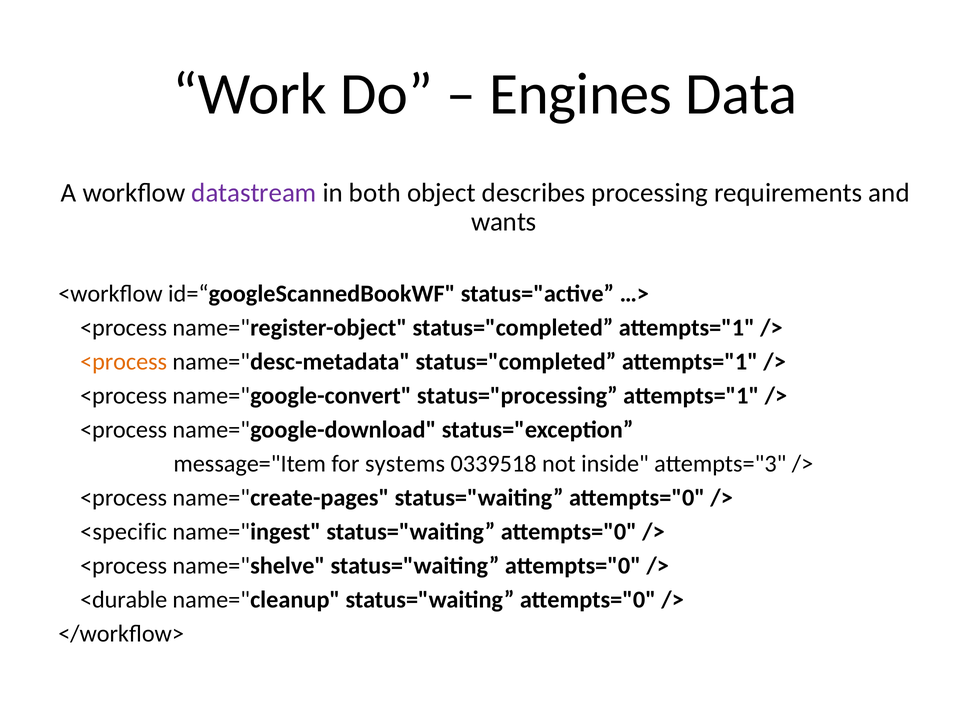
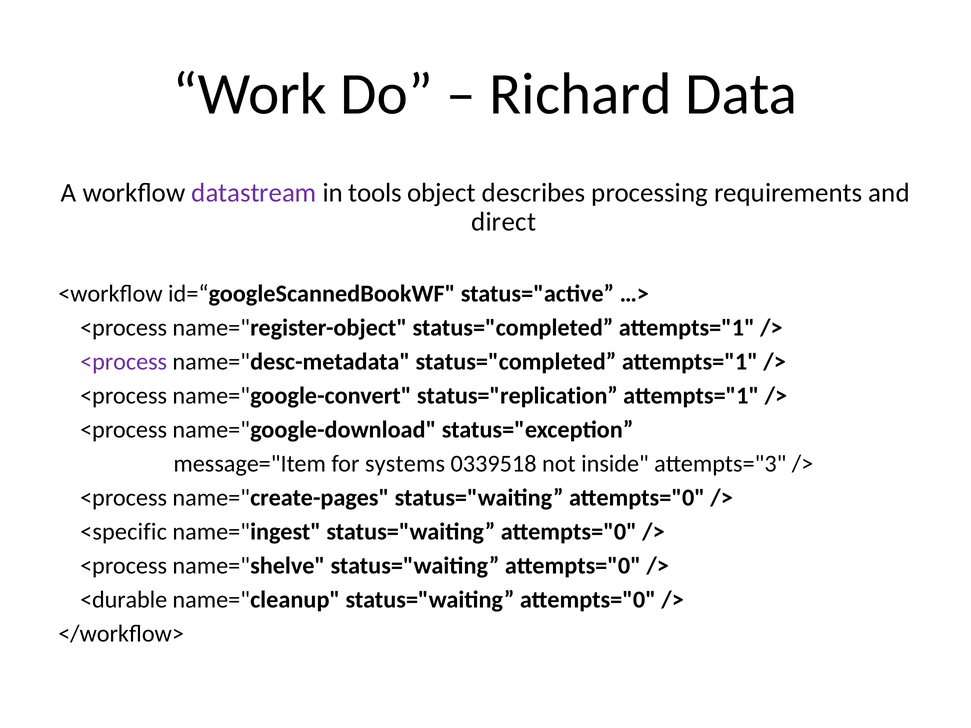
Engines: Engines -> Richard (580, 94)
both: both -> tools (375, 193)
wants: wants -> direct (504, 222)
<process colour: orange -> purple (124, 362)
status="processing: status="processing -> status="replication (517, 396)
